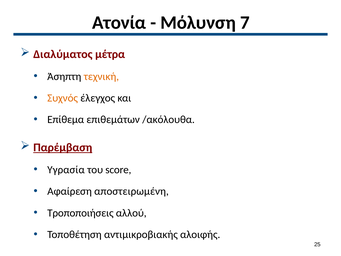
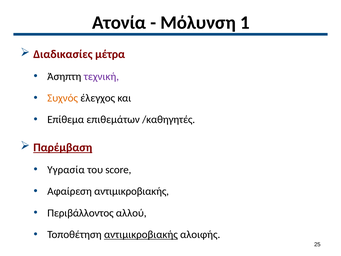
7: 7 -> 1 (245, 23)
Διαλύματος: Διαλύματος -> Διαδικασίες (63, 54)
τεχνική colour: orange -> purple (101, 76)
/ακόλουθα: /ακόλουθα -> /καθηγητές (169, 120)
Αφαίρεση αποστειρωμένη: αποστειρωμένη -> αντιμικροβιακής (132, 191)
Τροποποιήσεις: Τροποποιήσεις -> Περιβάλλοντος (80, 213)
αντιμικροβιακής underline: none -> present (141, 234)
